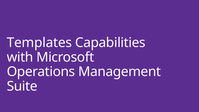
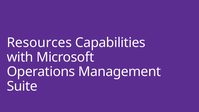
Templates: Templates -> Resources (39, 43)
